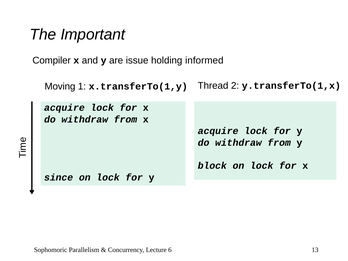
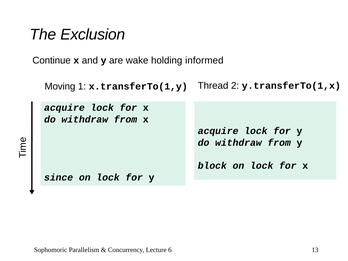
Important: Important -> Exclusion (93, 34)
Compiler: Compiler -> Continue (52, 60)
issue: issue -> wake (137, 60)
